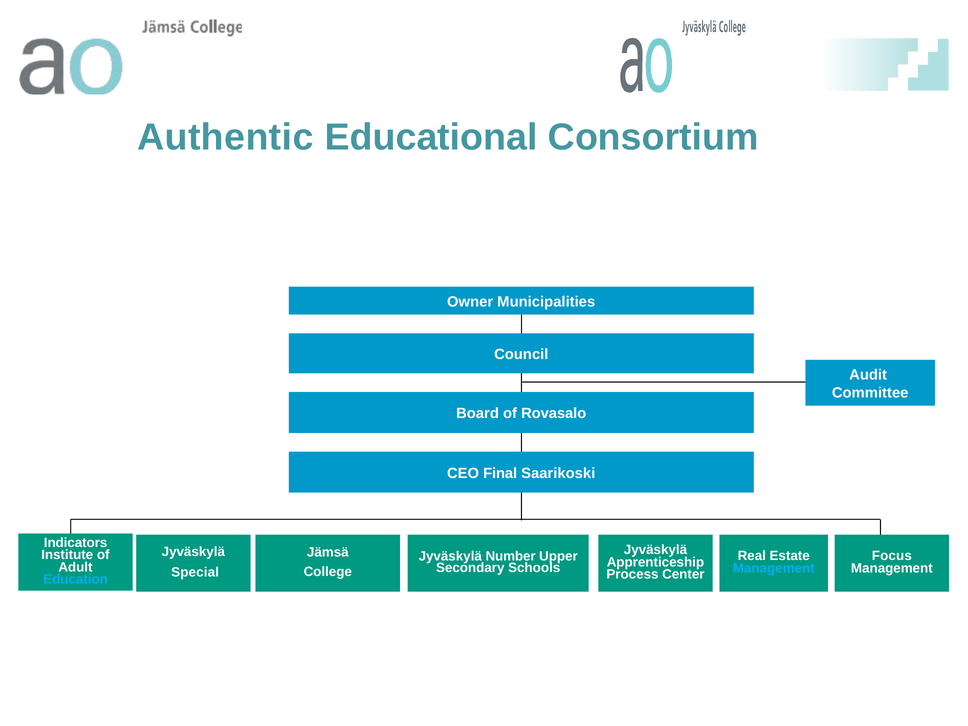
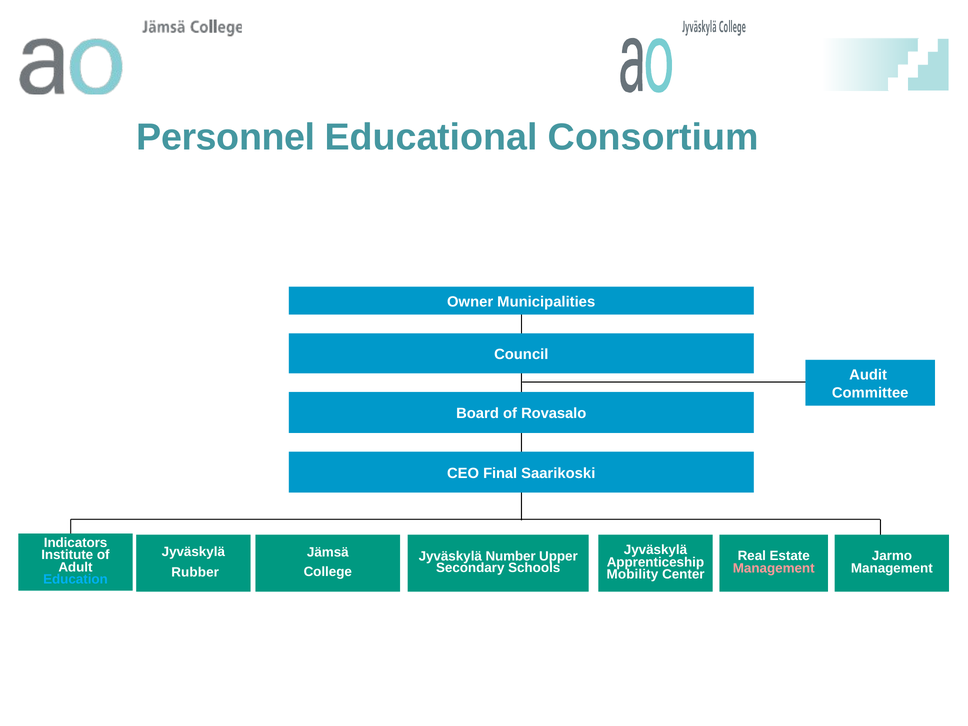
Authentic: Authentic -> Personnel (226, 137)
Focus: Focus -> Jarmo (892, 556)
Management colour: light blue -> pink (774, 568)
Special: Special -> Rubber (195, 572)
Process: Process -> Mobility (632, 574)
